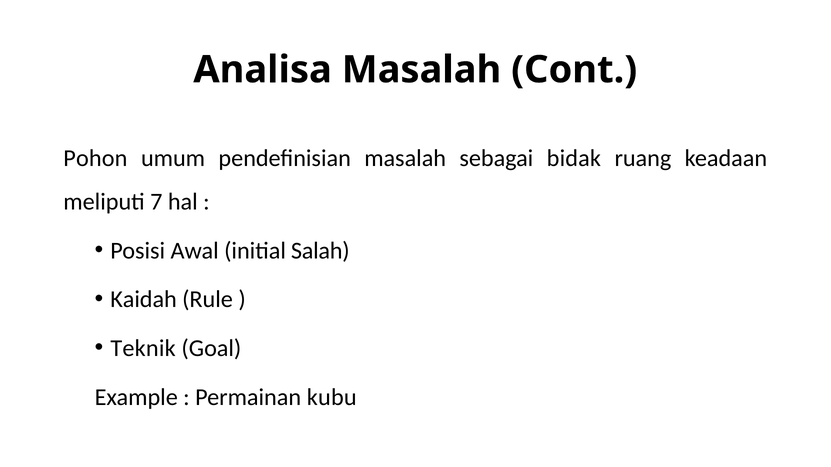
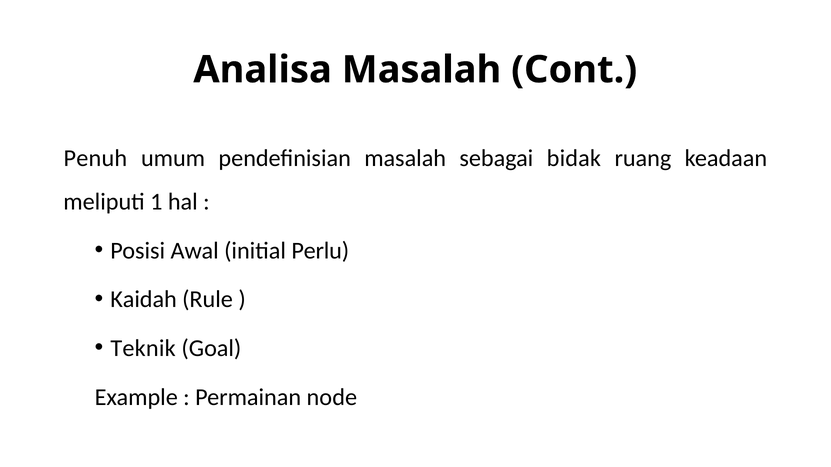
Pohon: Pohon -> Penuh (95, 158)
7: 7 -> 1 (156, 202)
Salah: Salah -> Perlu (320, 251)
kubu: kubu -> node (332, 397)
